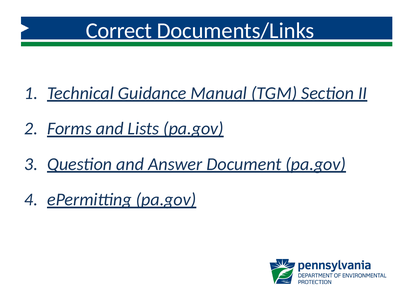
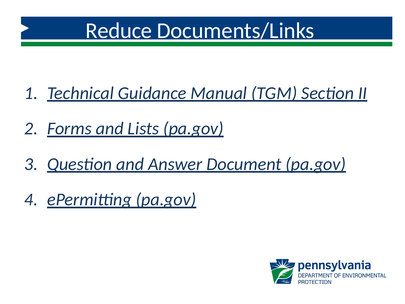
Correct: Correct -> Reduce (119, 31)
